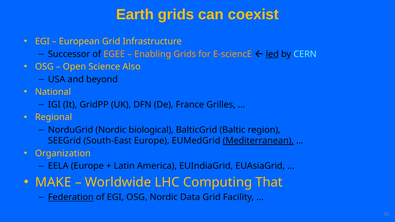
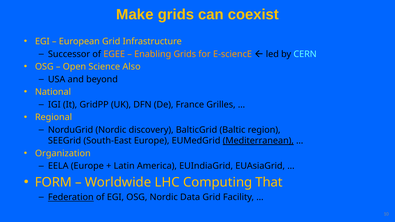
Earth: Earth -> Make (135, 15)
led underline: present -> none (272, 54)
biological: biological -> discovery (151, 130)
MAKE: MAKE -> FORM (53, 182)
